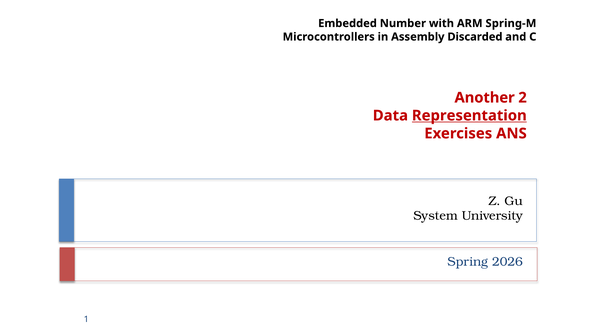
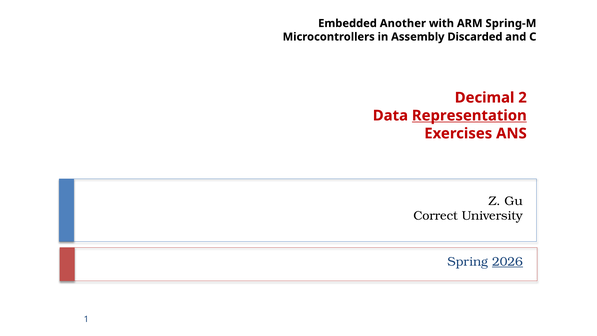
Number: Number -> Another (403, 23)
Another: Another -> Decimal (485, 98)
System: System -> Correct (436, 216)
2026 underline: none -> present (507, 261)
